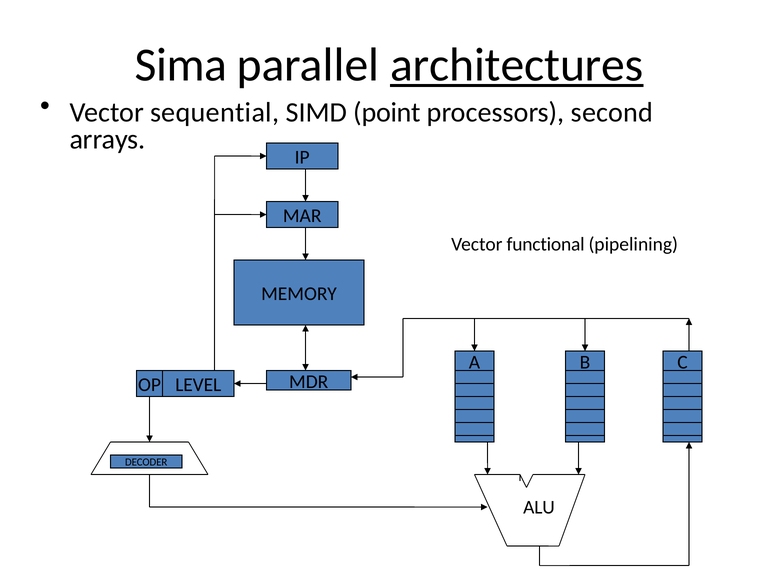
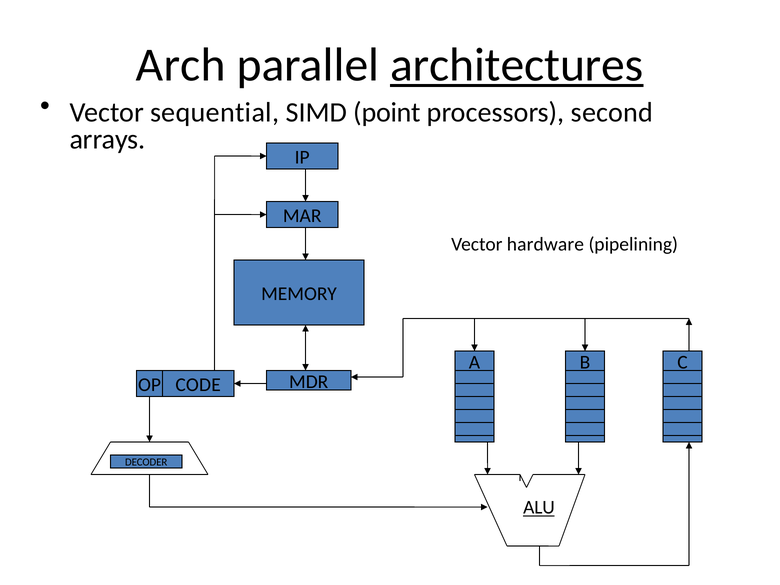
Sima: Sima -> Arch (181, 65)
functional: functional -> hardware (545, 244)
LEVEL: LEVEL -> CODE (198, 385)
ALU underline: none -> present (539, 507)
